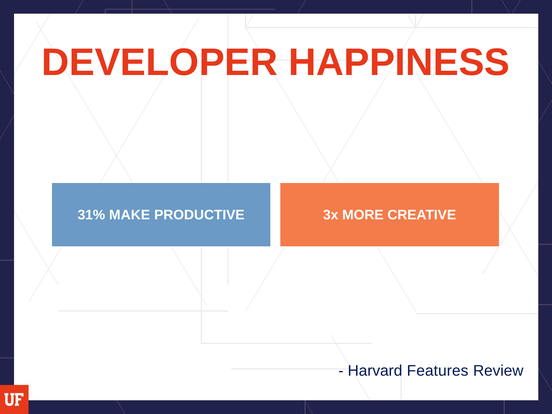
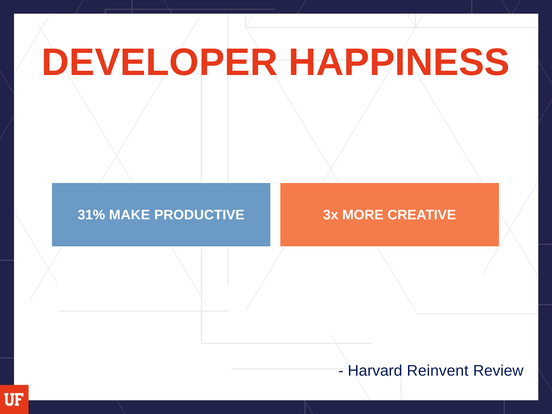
Features: Features -> Reinvent (438, 371)
